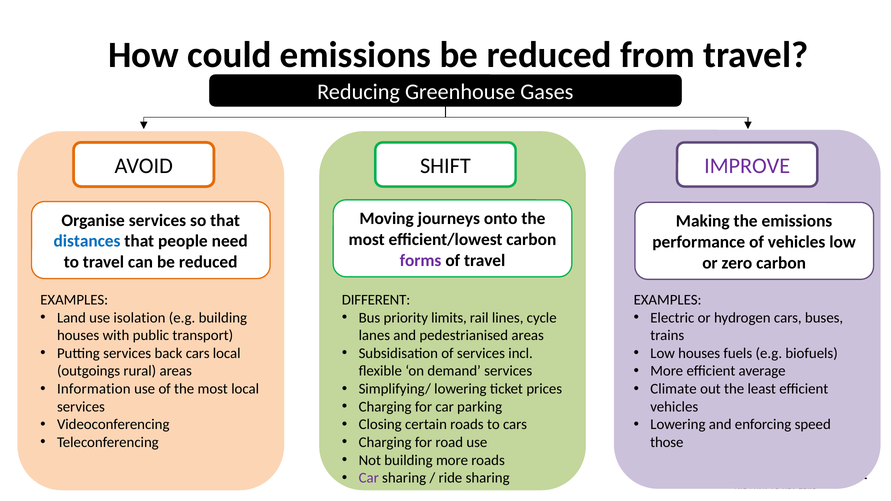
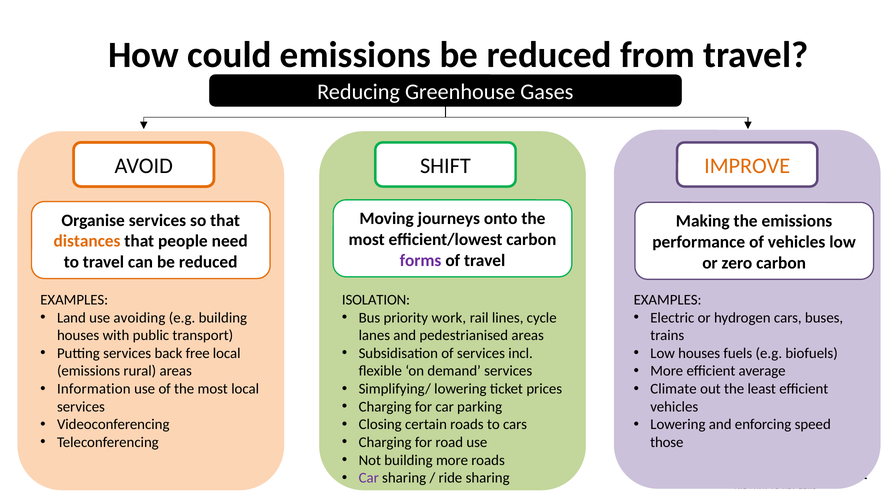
IMPROVE colour: purple -> orange (747, 166)
distances colour: blue -> orange (87, 241)
DIFFERENT: DIFFERENT -> ISOLATION (376, 300)
isolation: isolation -> avoiding (139, 318)
limits: limits -> work (449, 318)
back cars: cars -> free (198, 353)
outgoings: outgoings -> emissions (89, 371)
